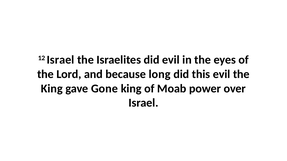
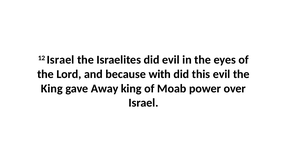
long: long -> with (160, 74)
Gone: Gone -> Away (105, 89)
